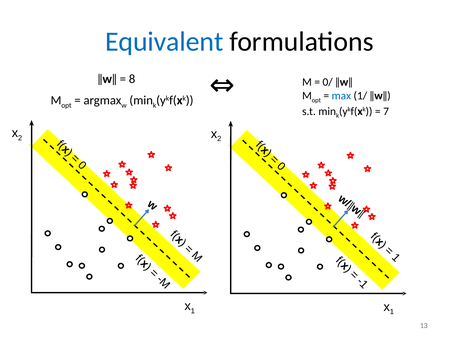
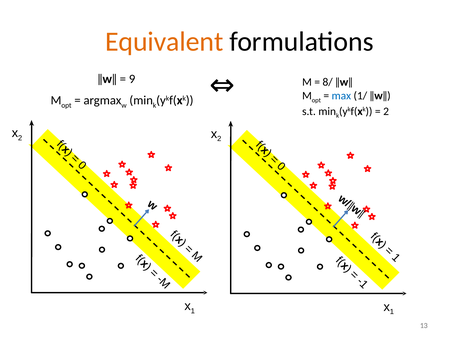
Equivalent colour: blue -> orange (164, 42)
8: 8 -> 9 (132, 79)
0/: 0/ -> 8/ (328, 82)
7: 7 -> 2 (386, 111)
